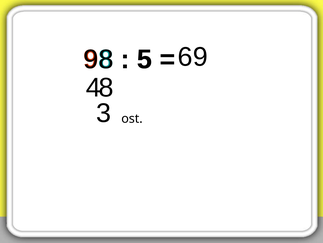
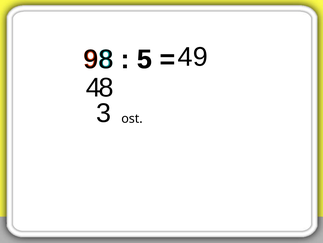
6: 6 -> 4 (185, 57)
